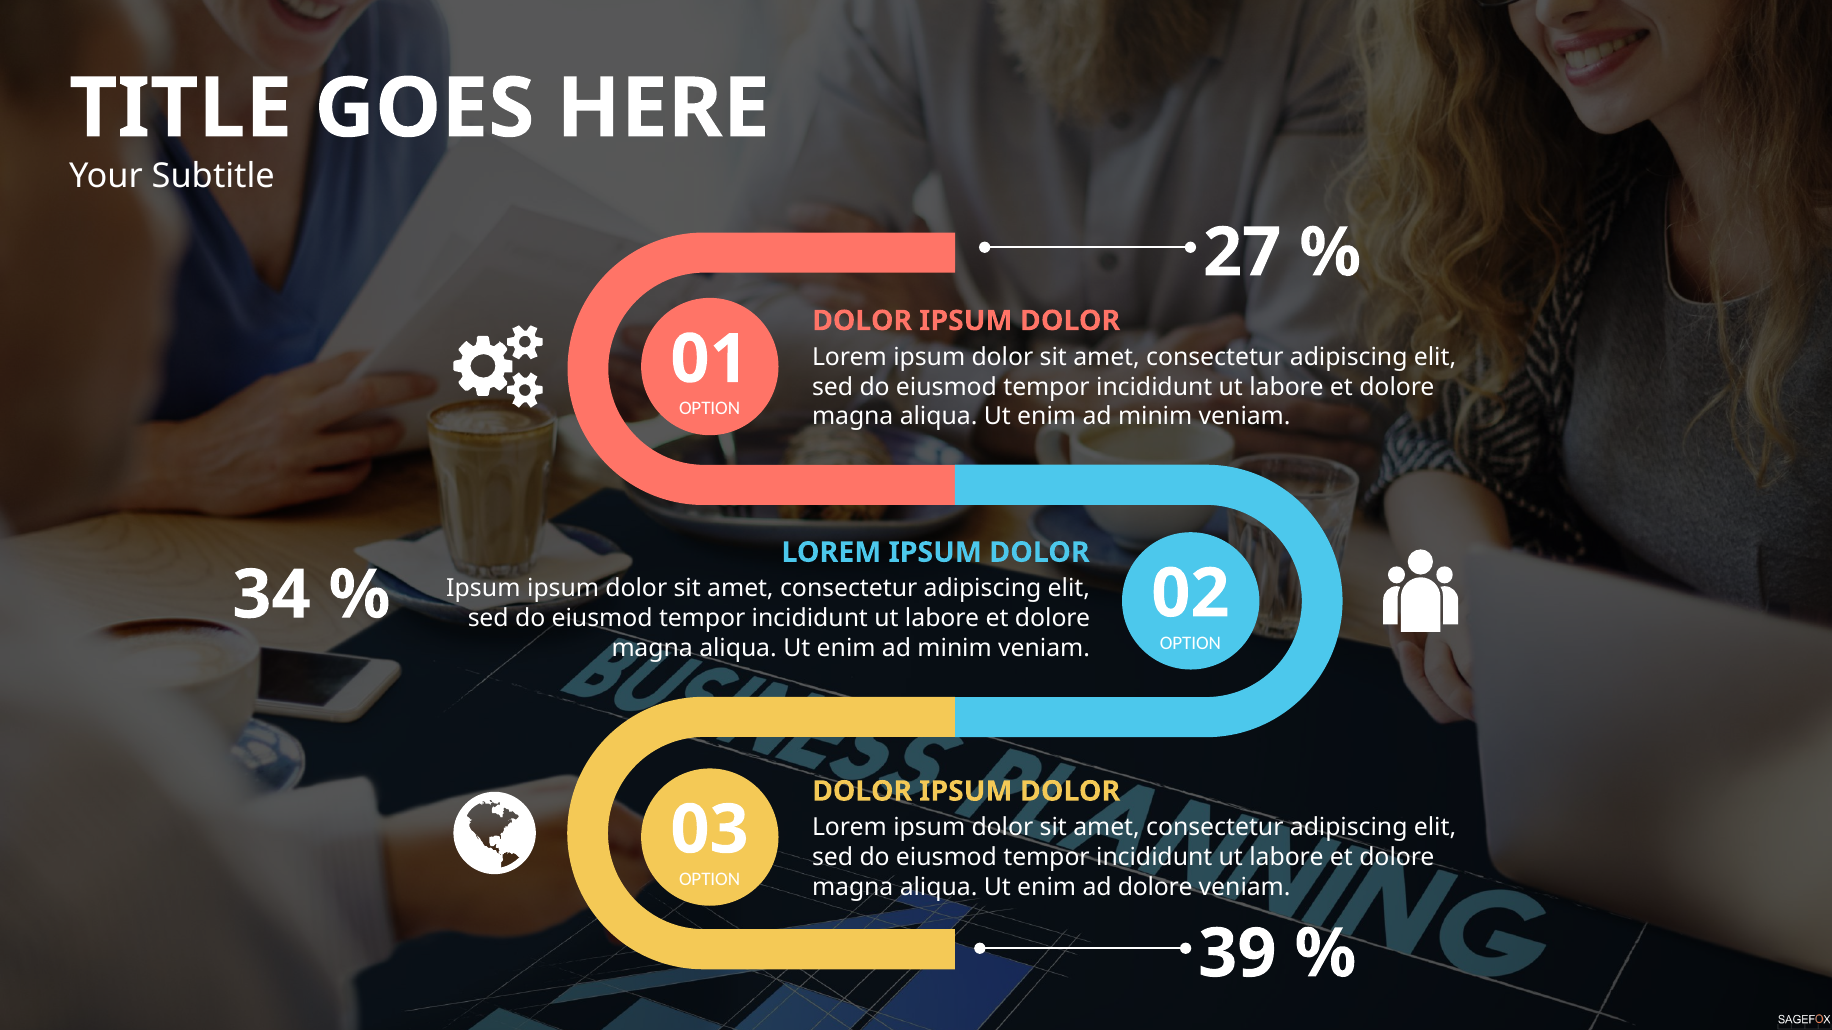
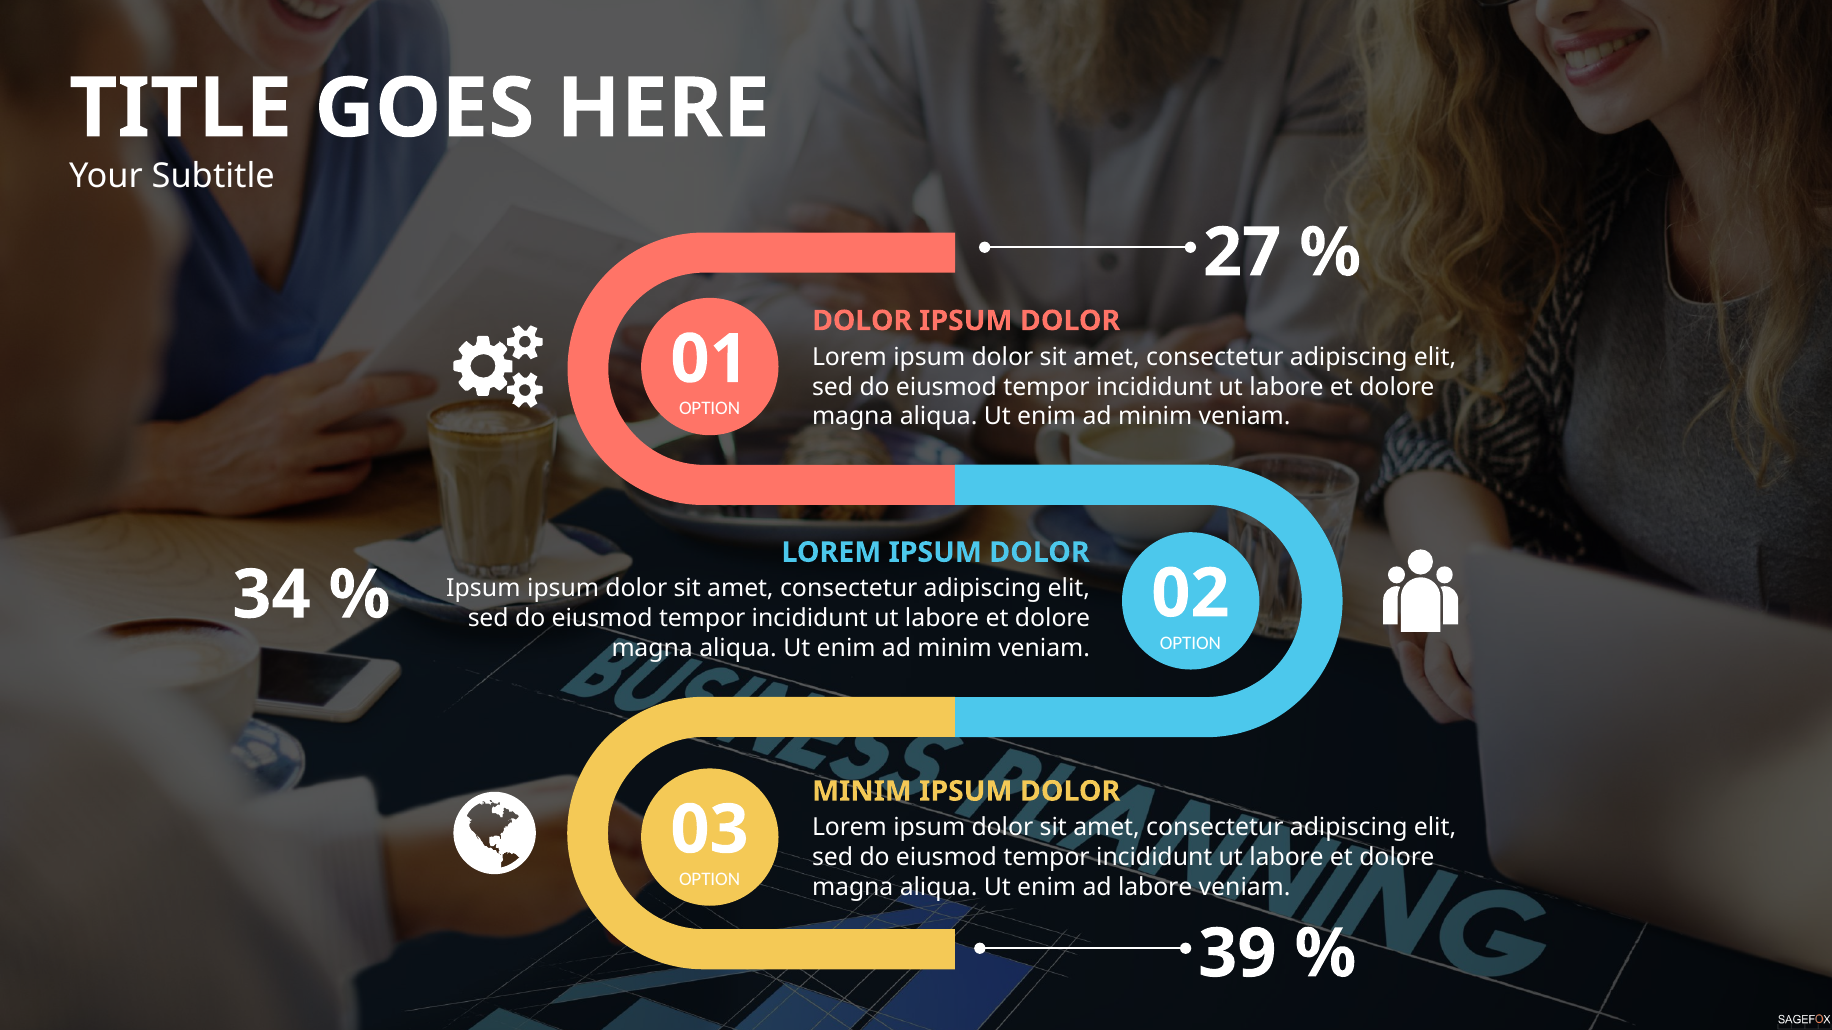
DOLOR: DOLOR -> MINIM (862, 792)
ad dolore: dolore -> labore (1155, 888)
